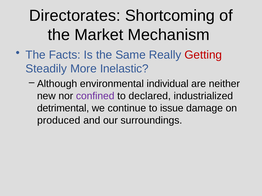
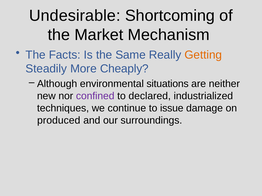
Directorates: Directorates -> Undesirable (75, 16)
Getting colour: red -> orange (203, 55)
Inelastic: Inelastic -> Cheaply (124, 69)
individual: individual -> situations (168, 84)
detrimental: detrimental -> techniques (63, 108)
